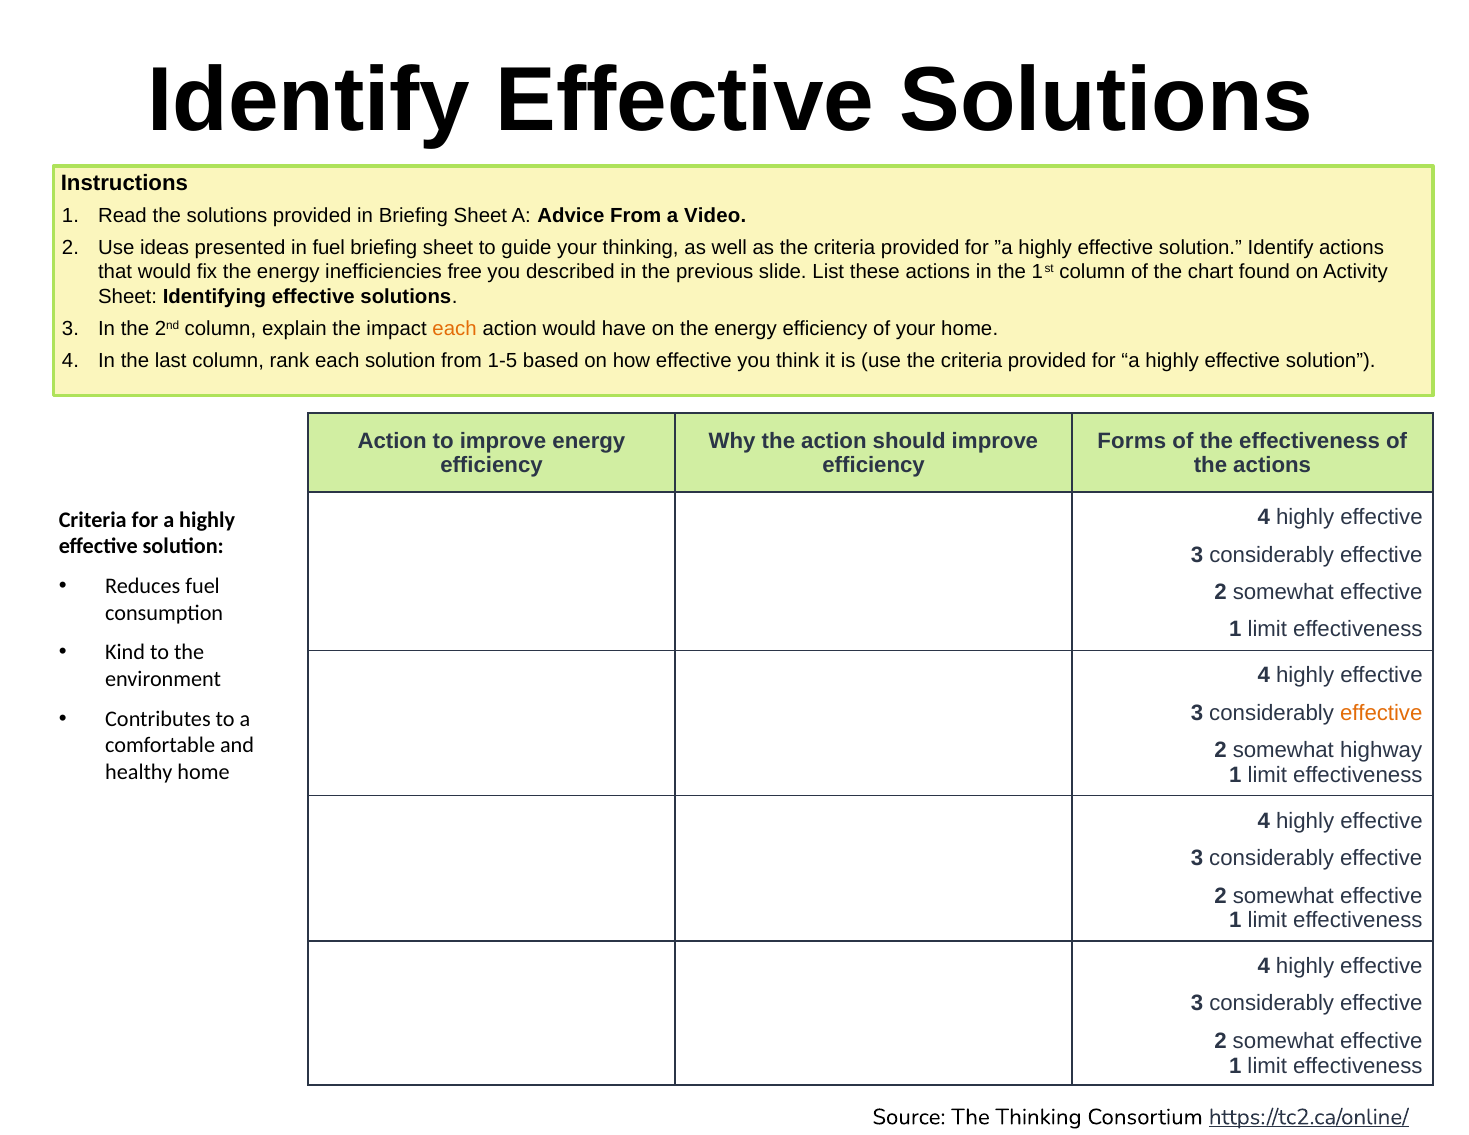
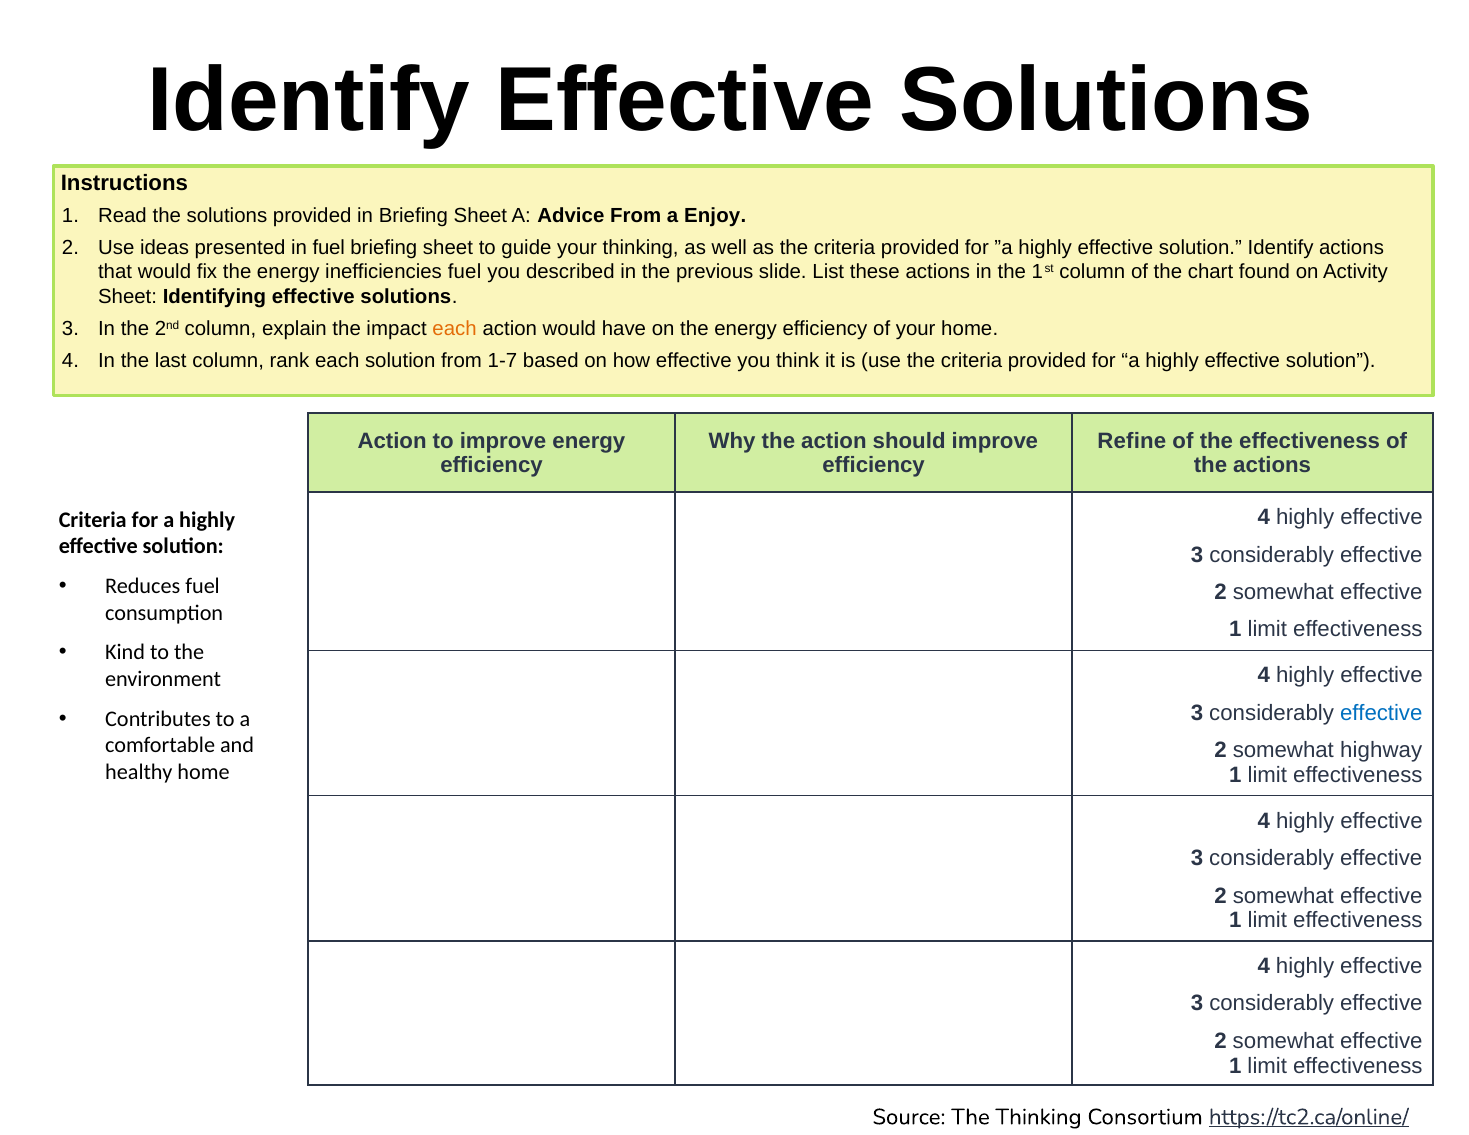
Video: Video -> Enjoy (715, 216)
inefficiencies free: free -> fuel (465, 272)
1-5: 1-5 -> 1-7 (502, 361)
Forms: Forms -> Refine (1132, 441)
effective colour: orange -> blue (1381, 713)
